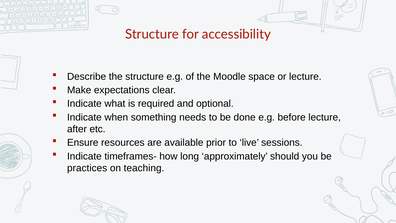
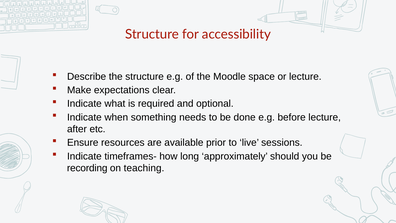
practices: practices -> recording (87, 168)
